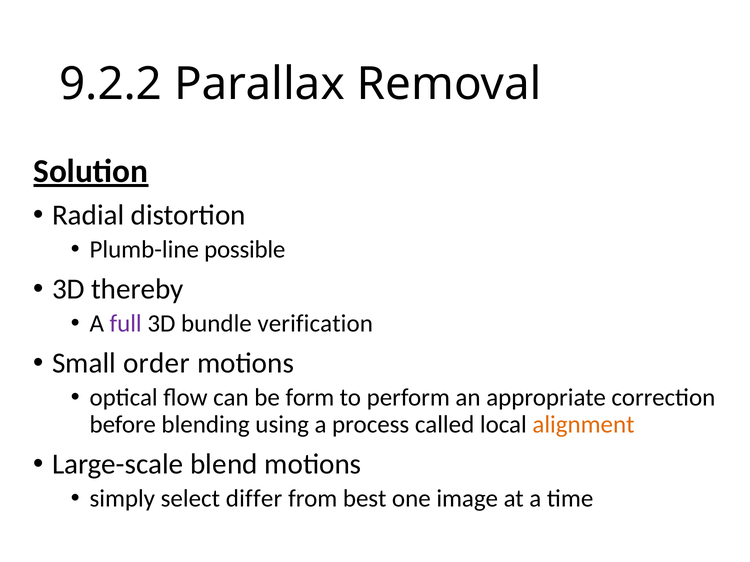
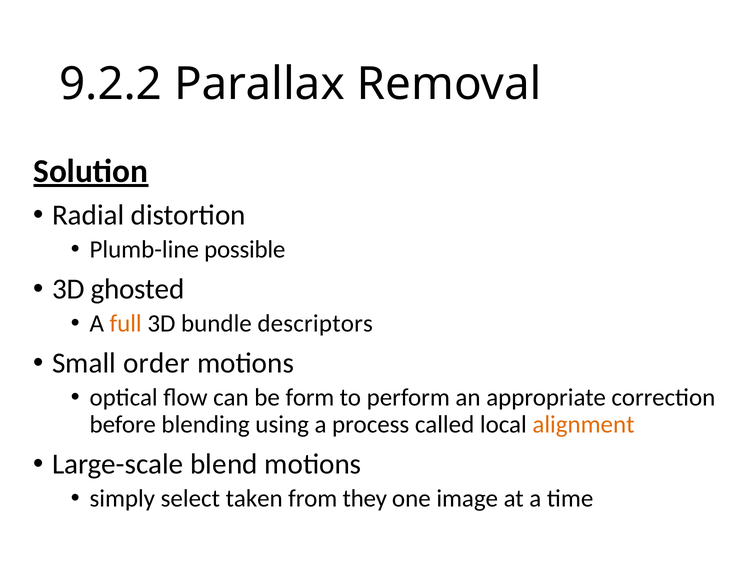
thereby: thereby -> ghosted (138, 290)
full colour: purple -> orange (126, 324)
verification: verification -> descriptors (315, 324)
differ: differ -> taken (254, 499)
best: best -> they (365, 499)
